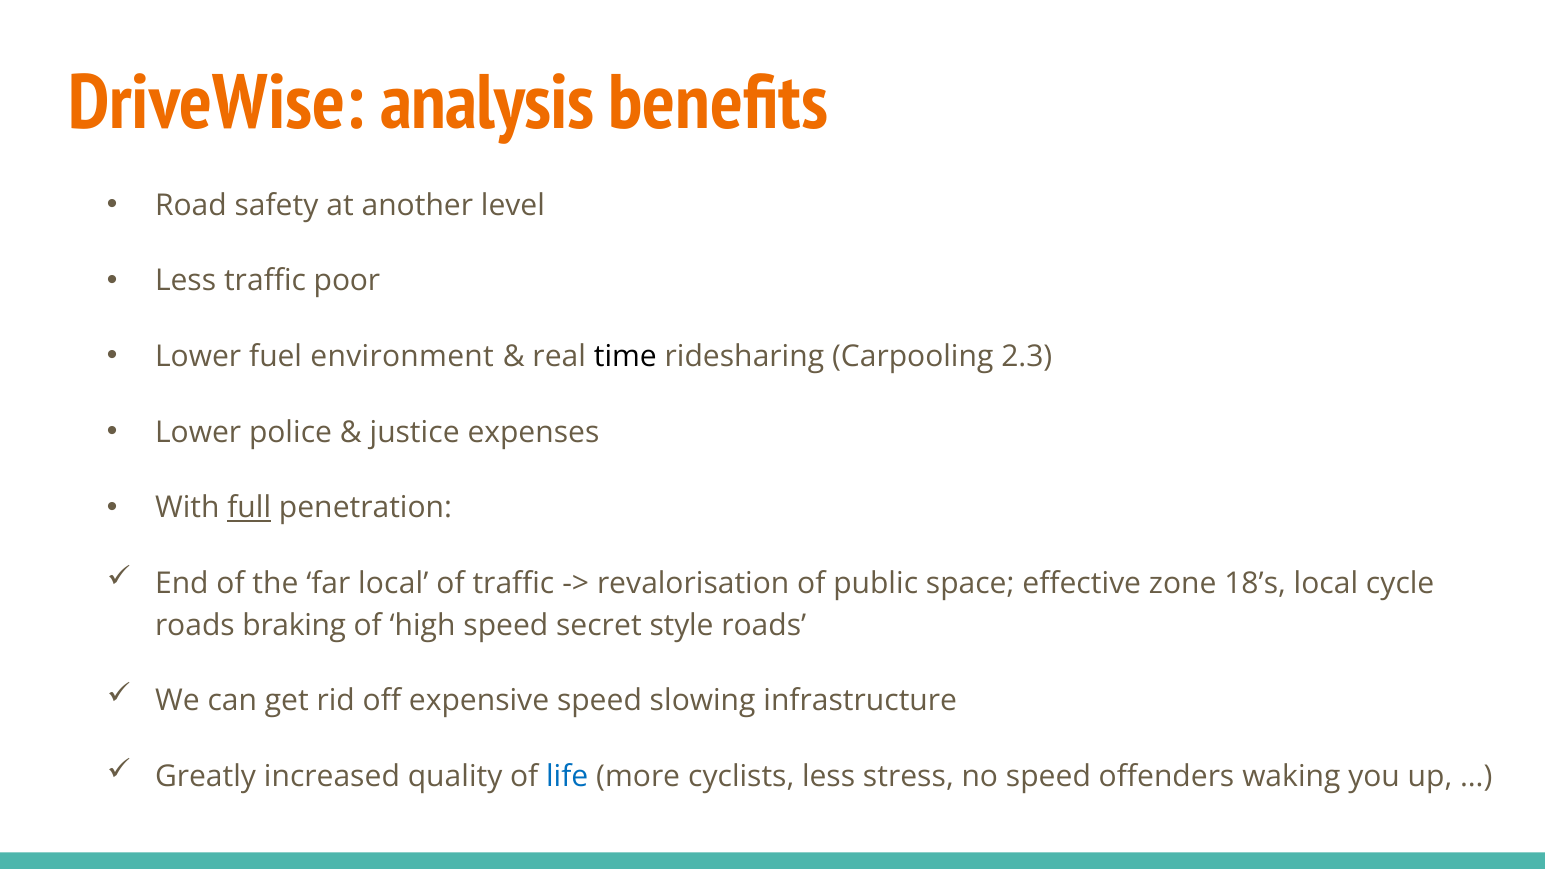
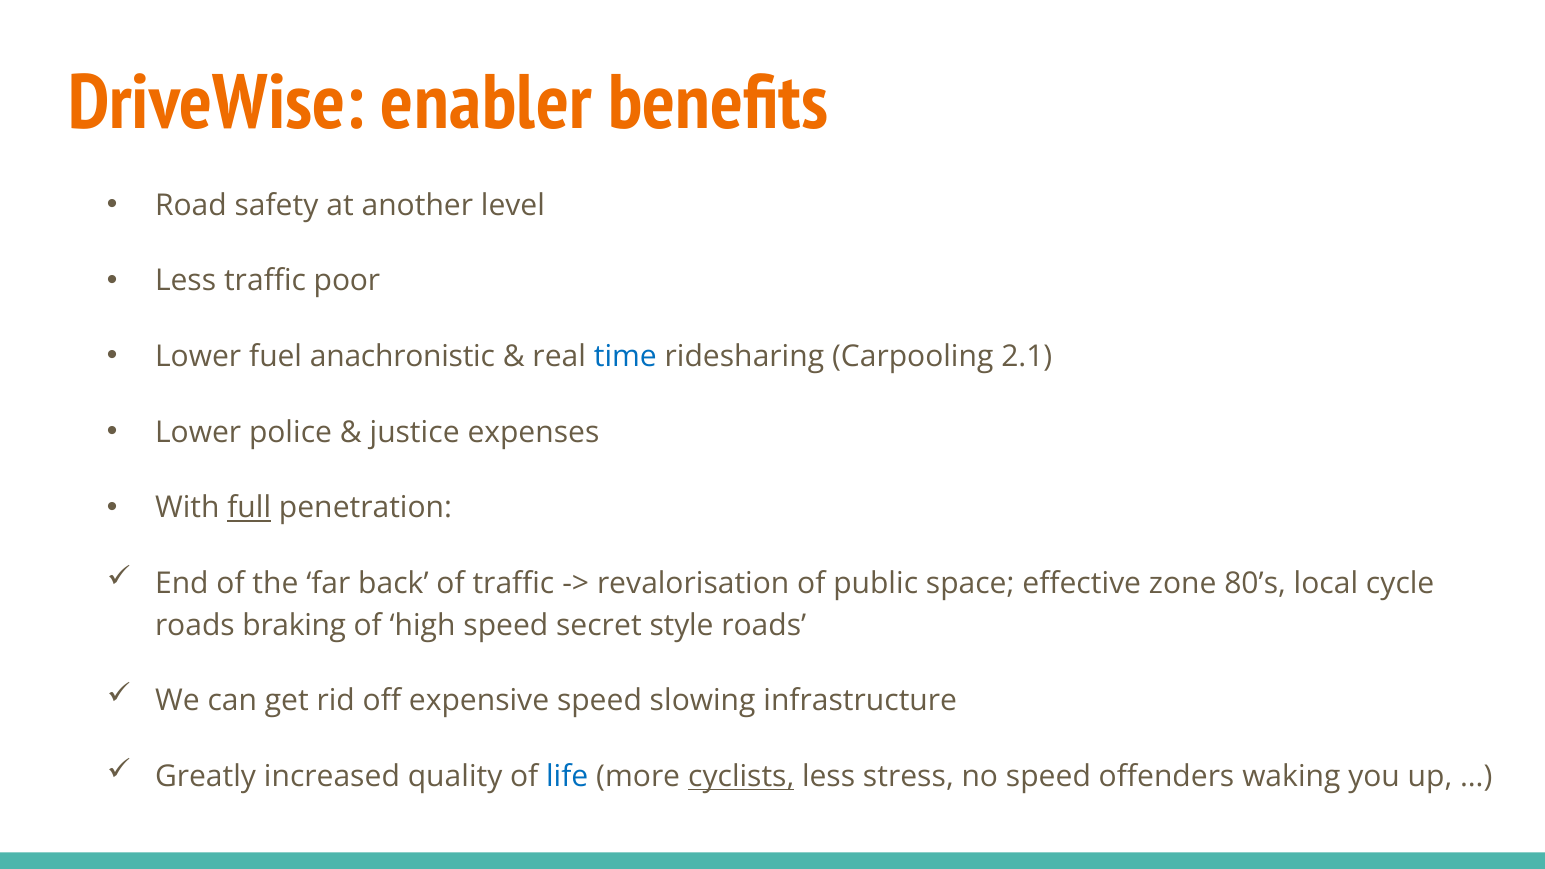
analysis: analysis -> enabler (487, 103)
environment: environment -> anachronistic (402, 357)
time colour: black -> blue (625, 357)
2.3: 2.3 -> 2.1 (1027, 357)
far local: local -> back (393, 584)
18’s: 18’s -> 80’s (1255, 584)
cyclists underline: none -> present (741, 777)
